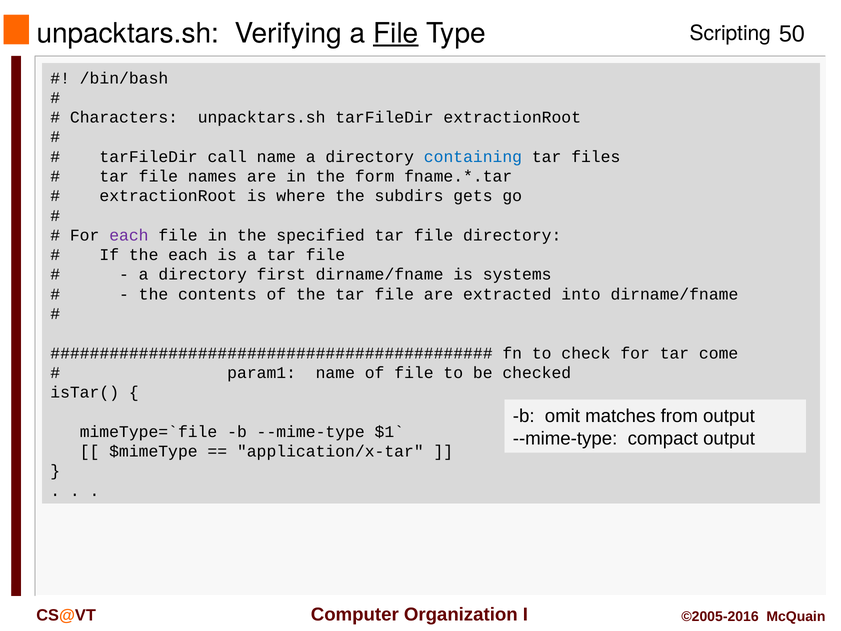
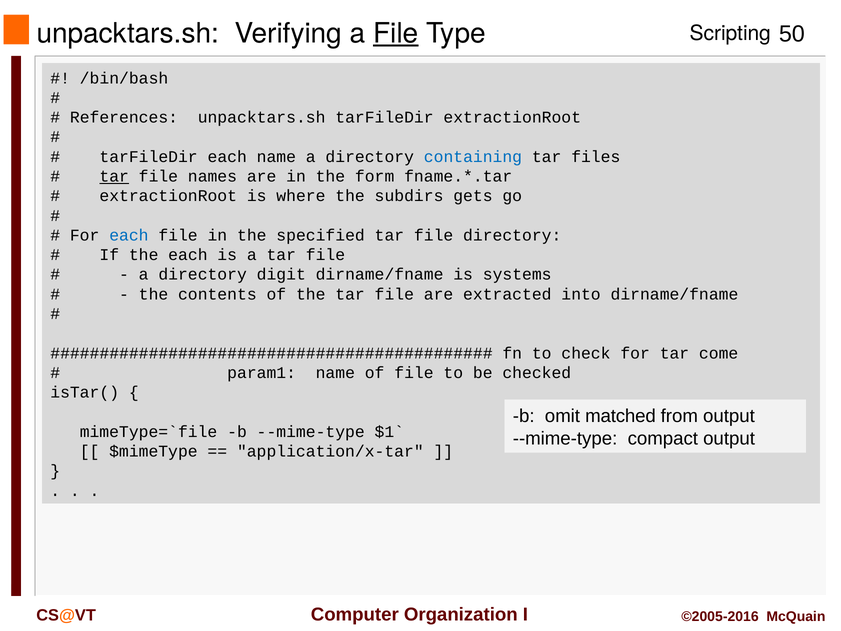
Characters: Characters -> References (124, 117)
tarFileDir call: call -> each (227, 157)
tar underline: none -> present (114, 176)
each colour: purple -> blue (129, 235)
first: first -> digit (281, 274)
matches: matches -> matched (620, 416)
